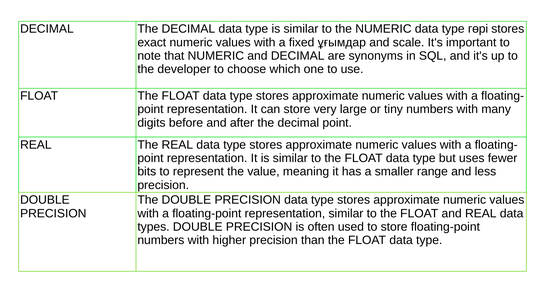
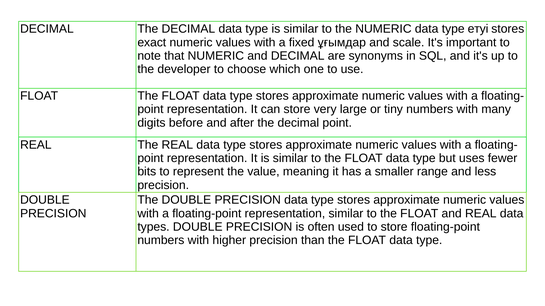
гөрі: гөрі -> етуі (478, 29)
